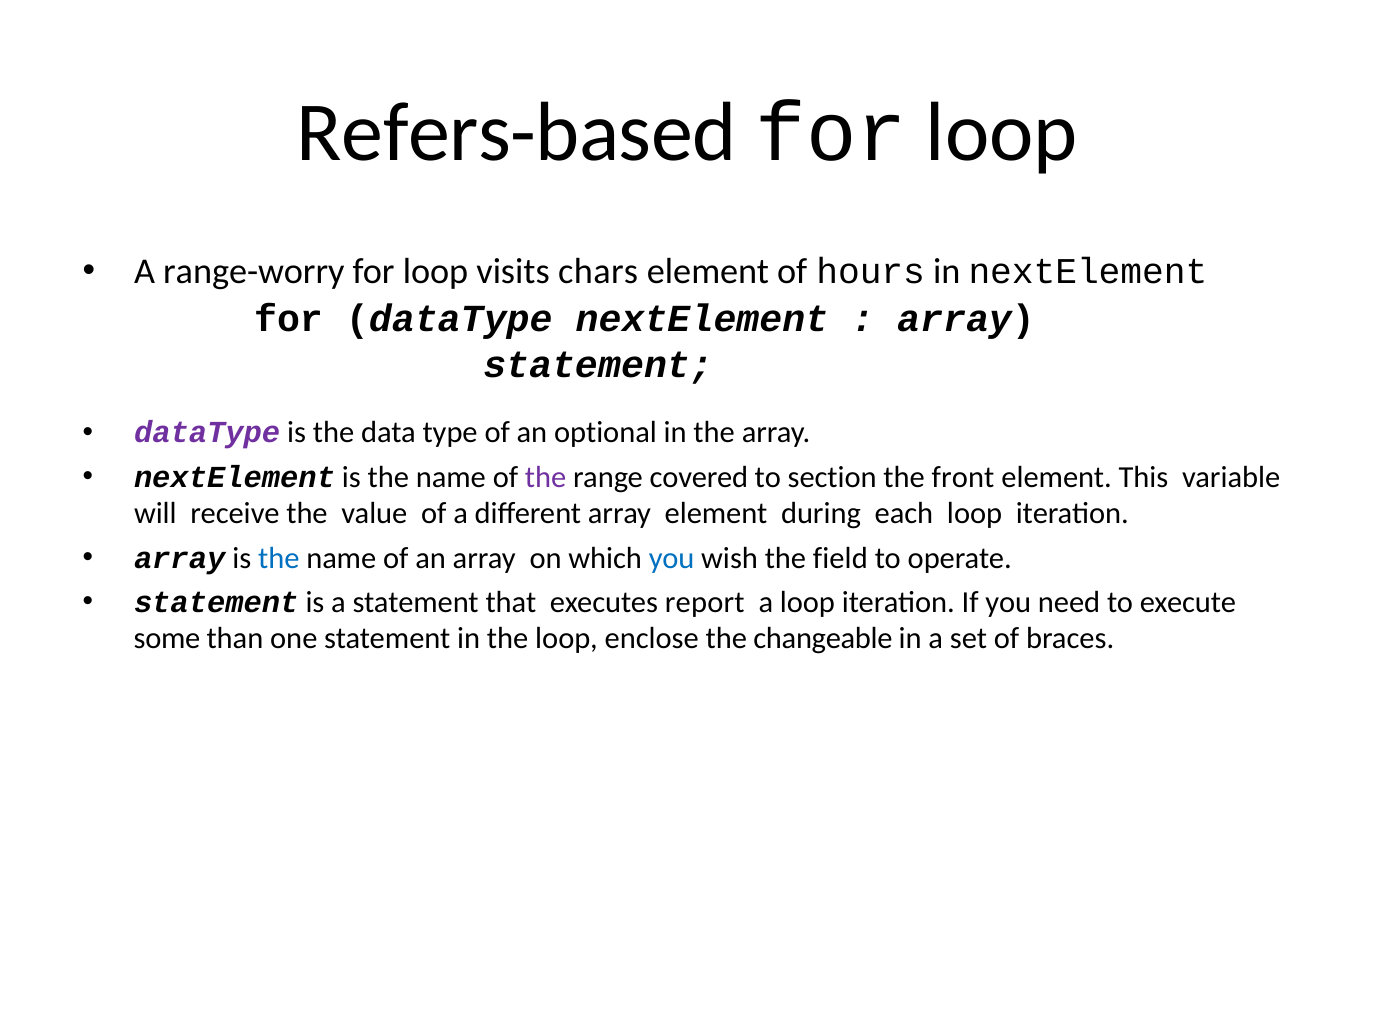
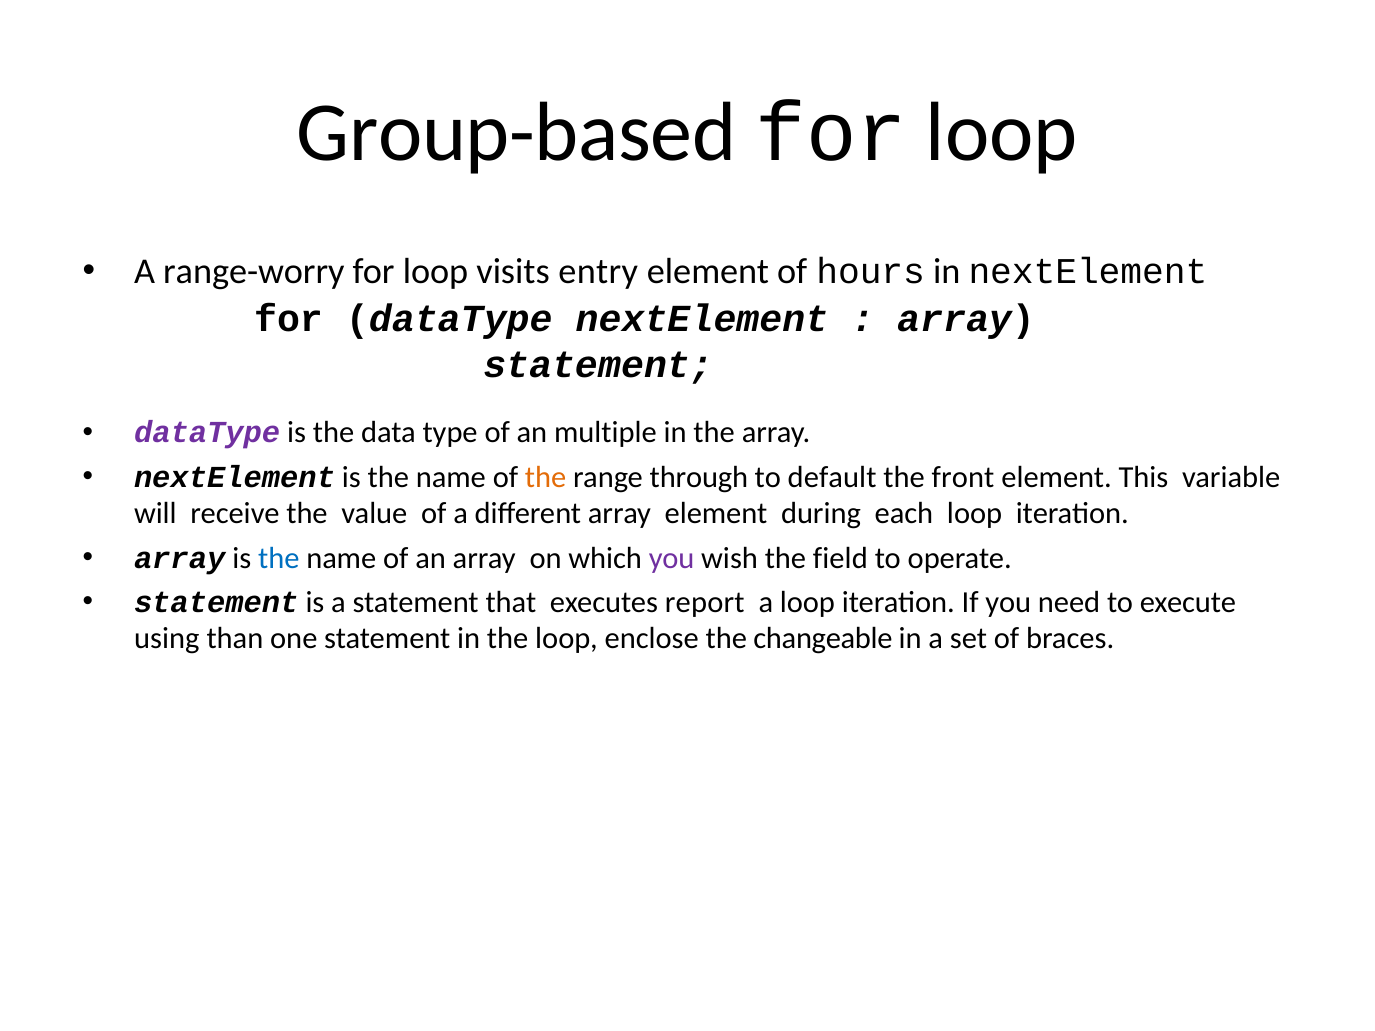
Refers-based: Refers-based -> Group-based (517, 133)
chars: chars -> entry (598, 272)
optional: optional -> multiple (605, 433)
the colour: purple -> orange (546, 477)
covered: covered -> through (699, 477)
section: section -> default (832, 477)
you colour: blue -> purple (672, 558)
some: some -> using (167, 639)
